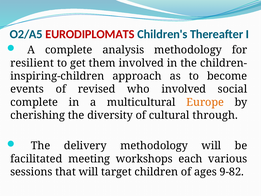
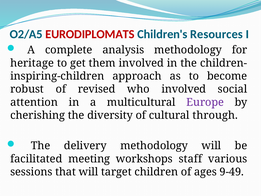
Thereafter: Thereafter -> Resources (216, 34)
resilient: resilient -> heritage (32, 63)
events: events -> robust (27, 89)
complete: complete -> attention (34, 102)
Europe colour: orange -> purple (205, 102)
each: each -> staff (190, 159)
9-82: 9-82 -> 9-49 (232, 172)
